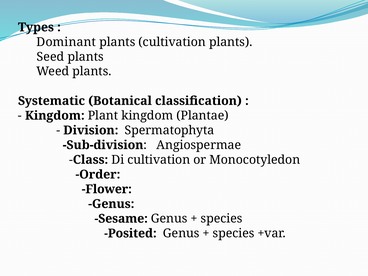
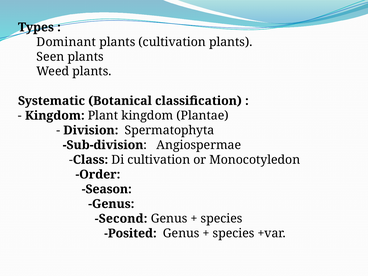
Seed: Seed -> Seen (50, 57)
Flower: Flower -> Season (107, 189)
Sesame: Sesame -> Second (121, 219)
